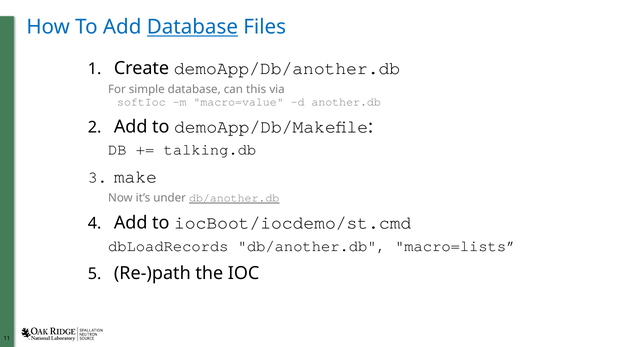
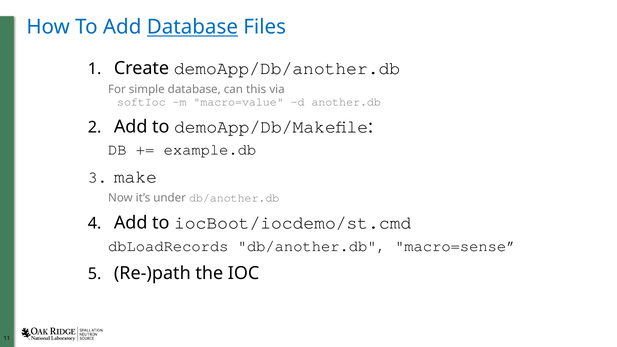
talking.db: talking.db -> example.db (210, 150)
db/another.db underline: present -> none (234, 198)
macro=lists: macro=lists -> macro=sense (455, 246)
